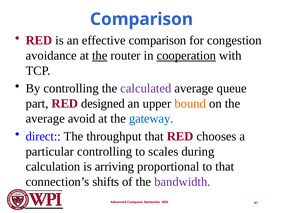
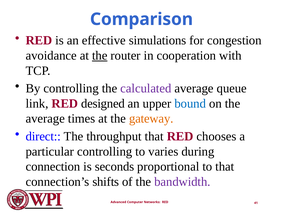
effective comparison: comparison -> simulations (157, 40)
cooperation underline: present -> none (186, 55)
part: part -> link (37, 103)
bound colour: orange -> blue (190, 103)
avoid: avoid -> times (82, 118)
gateway colour: blue -> orange (151, 118)
scales: scales -> varies (163, 151)
calculation: calculation -> connection (53, 166)
arriving: arriving -> seconds (114, 166)
